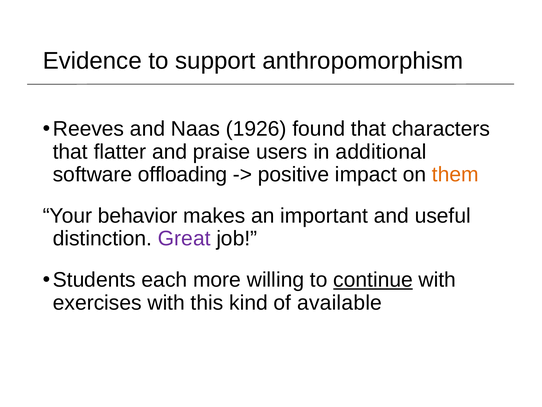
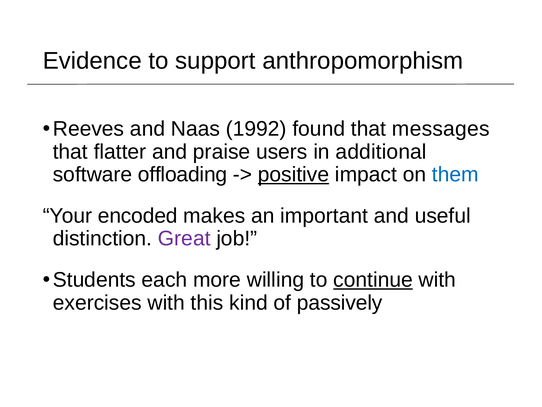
1926: 1926 -> 1992 (256, 129)
characters: characters -> messages (441, 129)
positive underline: none -> present (294, 174)
them colour: orange -> blue (455, 174)
behavior: behavior -> encoded (138, 216)
available: available -> passively (340, 302)
